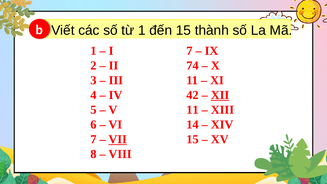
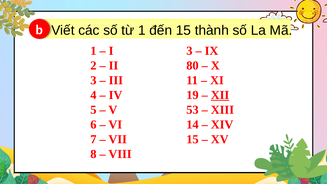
I 7: 7 -> 3 (189, 51)
74: 74 -> 80 (192, 66)
42: 42 -> 19 (192, 95)
V 11: 11 -> 53 (192, 110)
VII underline: present -> none (118, 139)
